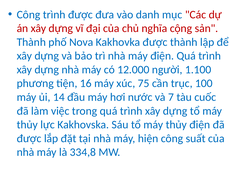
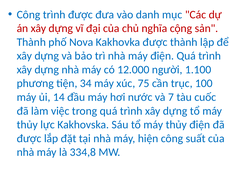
16: 16 -> 34 (86, 84)
